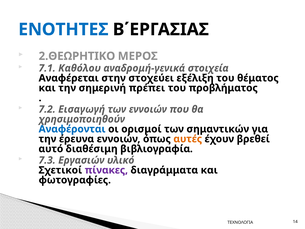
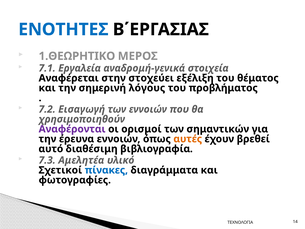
2.ΘΕΩΡΗΤΙΚΟ: 2.ΘΕΩΡΗΤΙΚΟ -> 1.ΘΕΩΡΗΤΙΚΟ (77, 56)
Καθόλου: Καθόλου -> Εργαλεία (80, 68)
πρέπει: πρέπει -> λόγους (147, 88)
Αναφέρονται colour: blue -> purple (72, 129)
Εργασιών: Εργασιών -> Αμελητέα (81, 160)
πίνακες colour: purple -> blue (106, 170)
